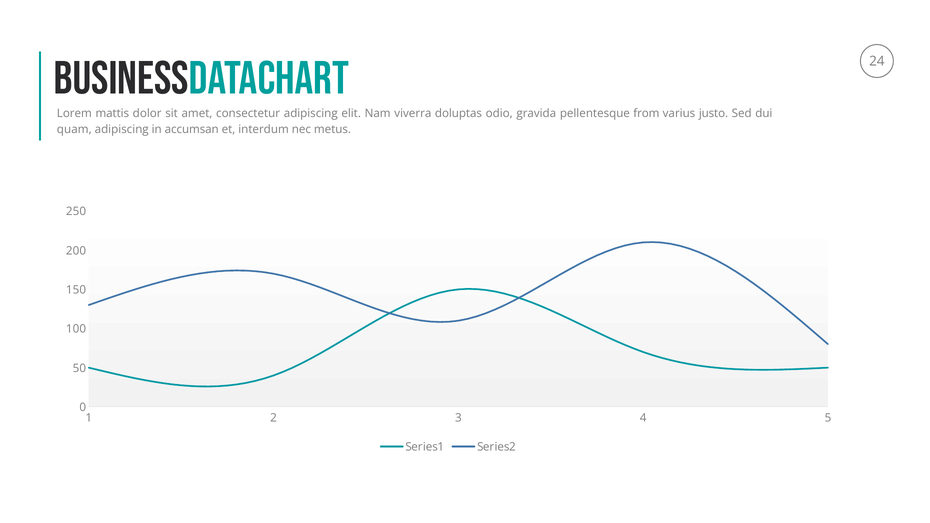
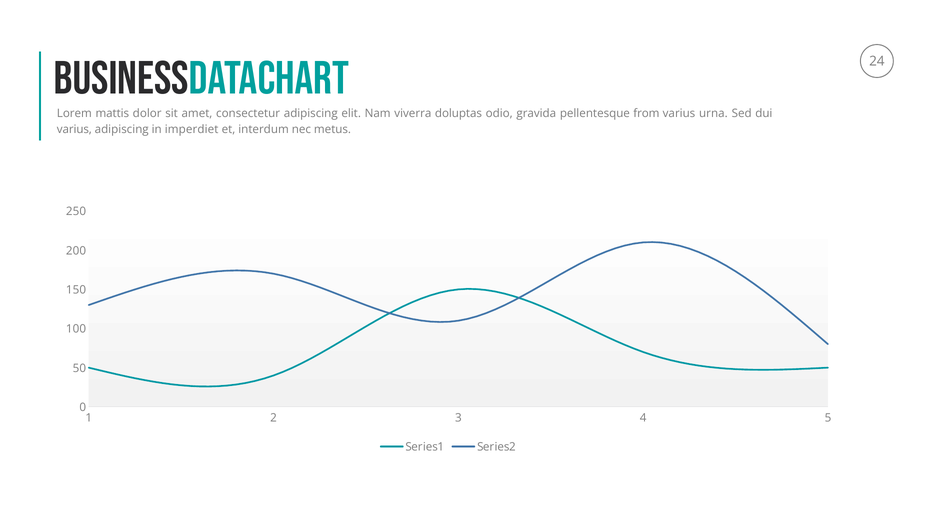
justo: justo -> urna (713, 113)
quam: quam -> varius (74, 129)
accumsan: accumsan -> imperdiet (192, 129)
